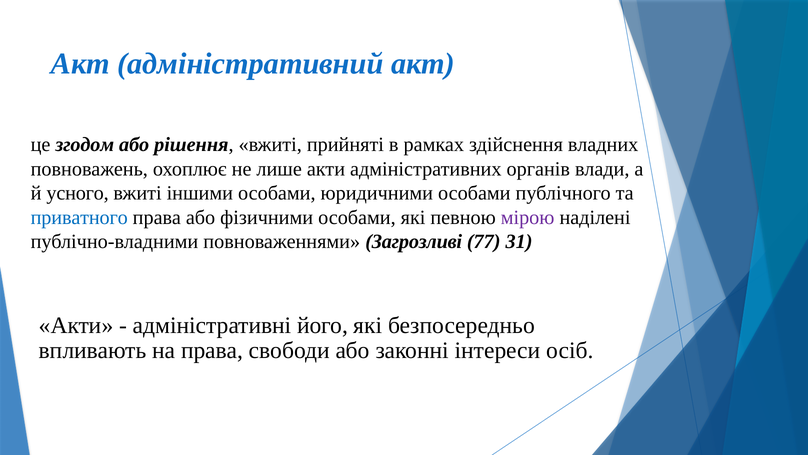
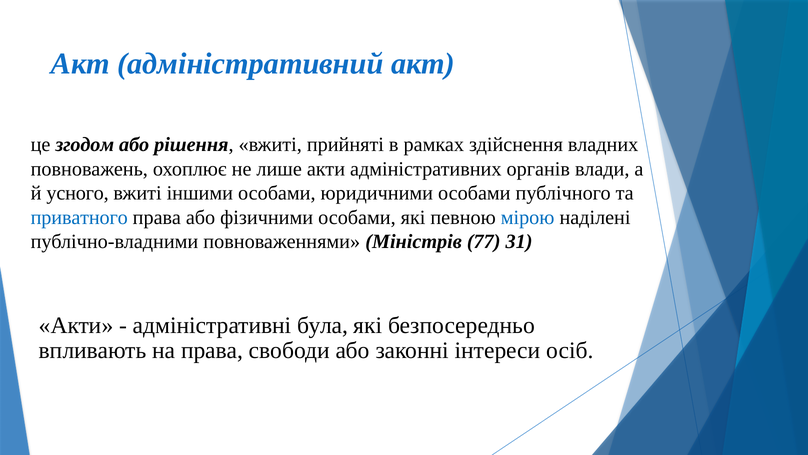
мірою colour: purple -> blue (528, 217)
Загрозливі: Загрозливі -> Міністрів (414, 241)
його: його -> була (323, 325)
